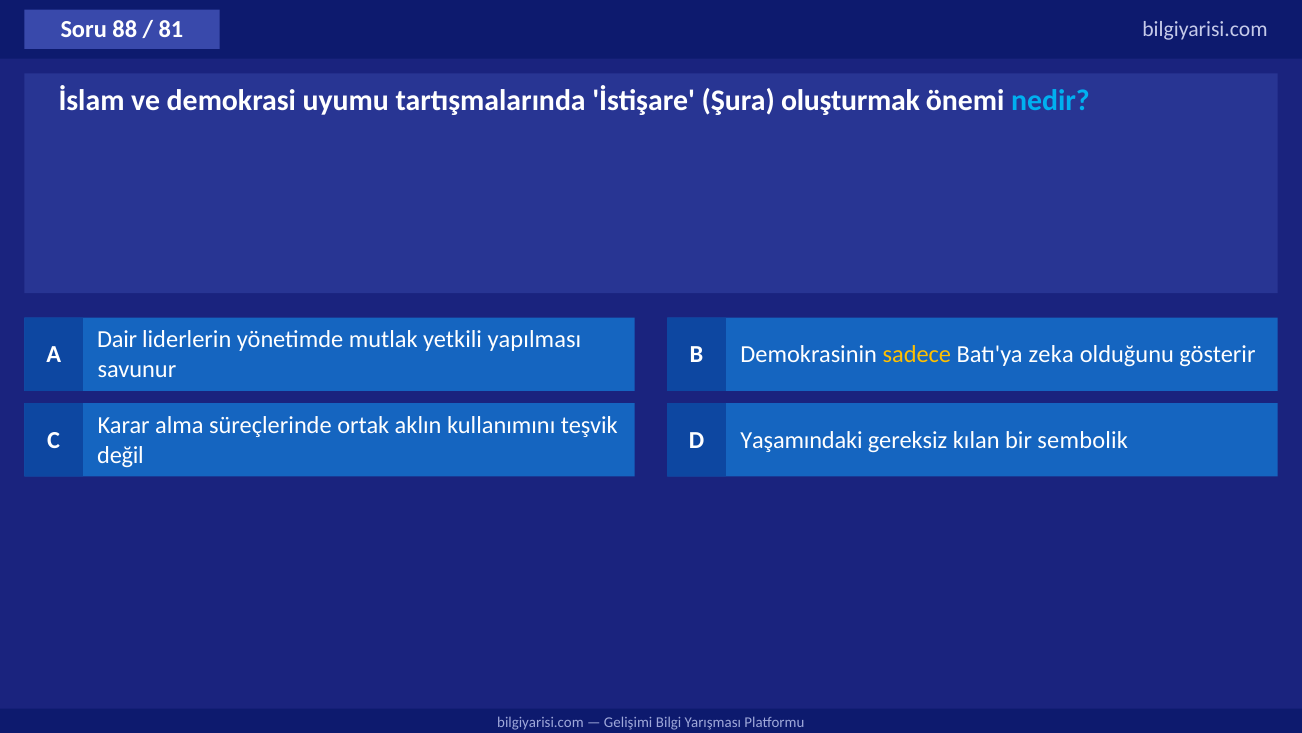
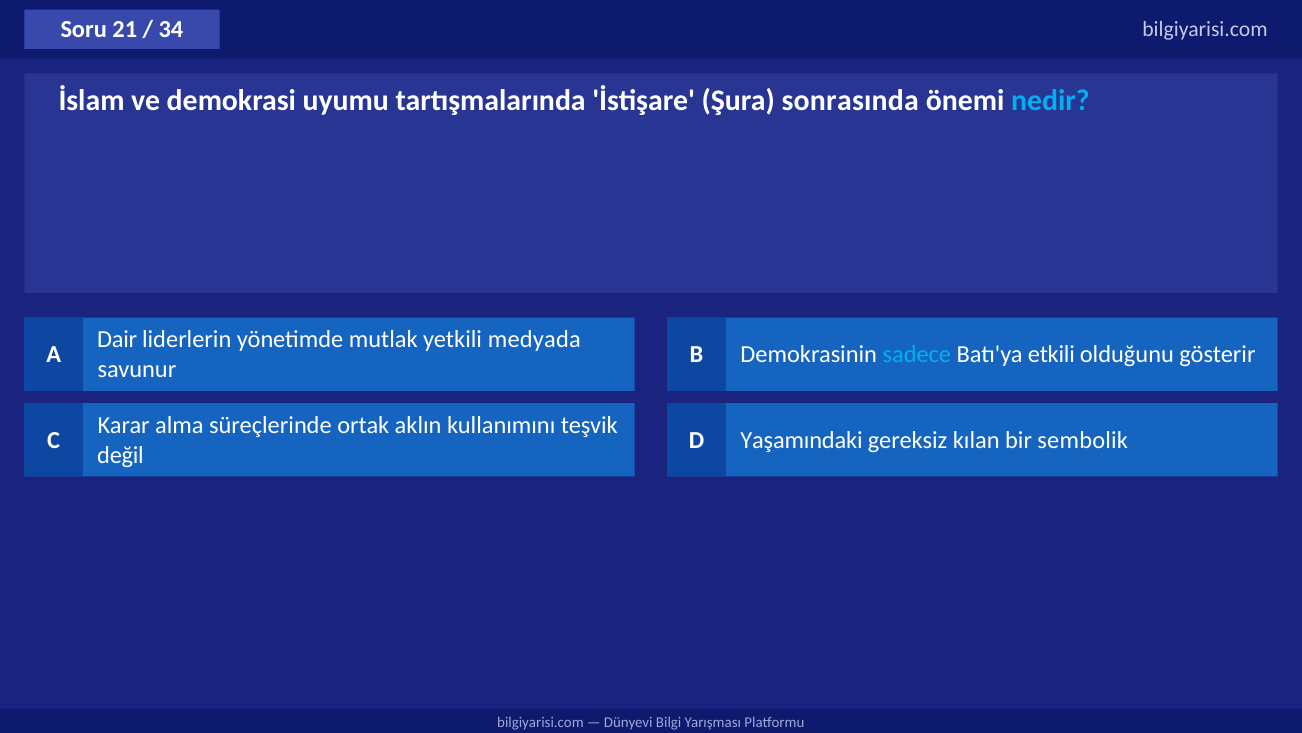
88: 88 -> 21 (125, 30)
81: 81 -> 34 (171, 30)
oluşturmak: oluşturmak -> sonrasında (850, 100)
yapılması: yapılması -> medyada (534, 339)
sadece colour: yellow -> light blue (917, 354)
zeka: zeka -> etkili (1051, 354)
Gelişimi: Gelişimi -> Dünyevi (628, 722)
